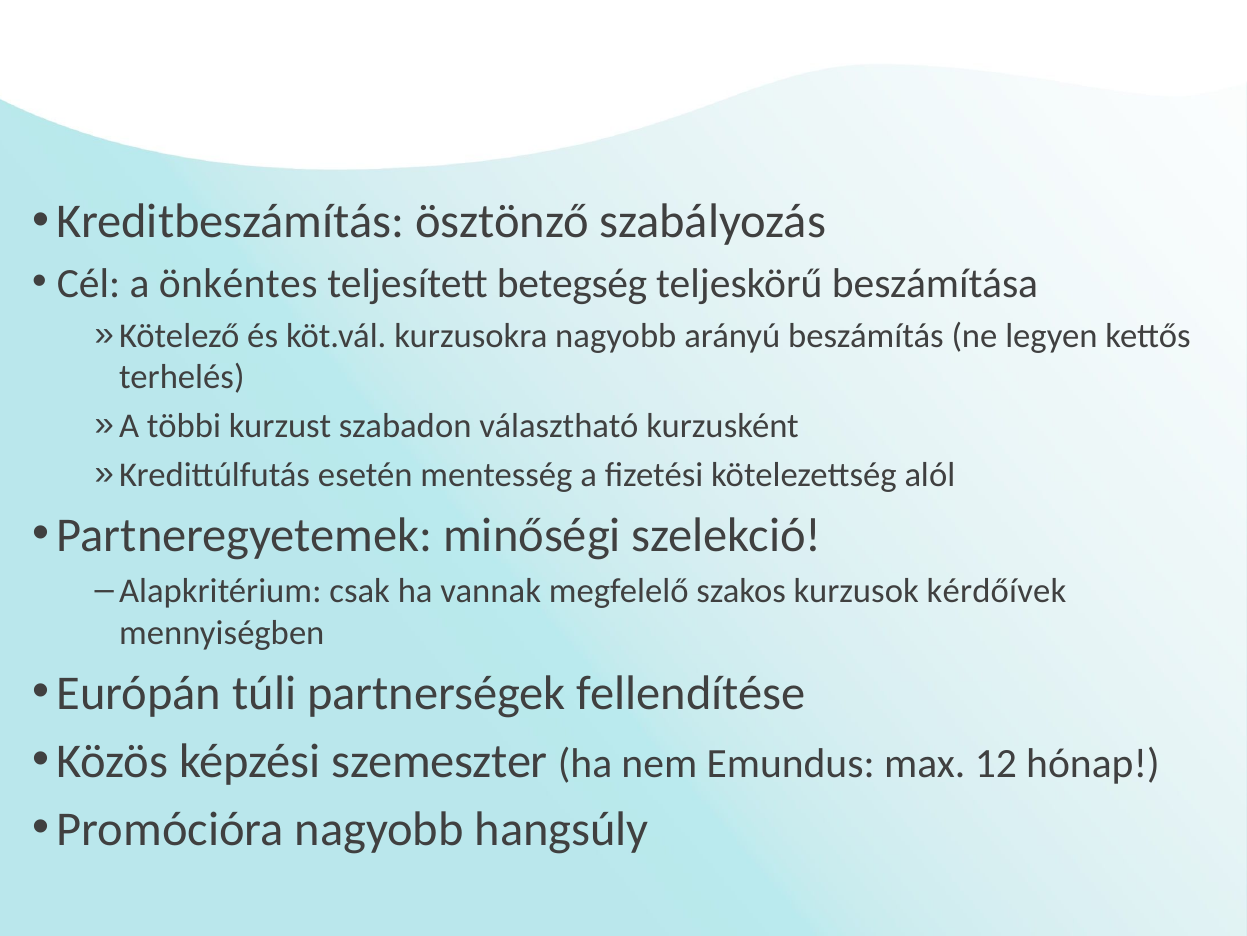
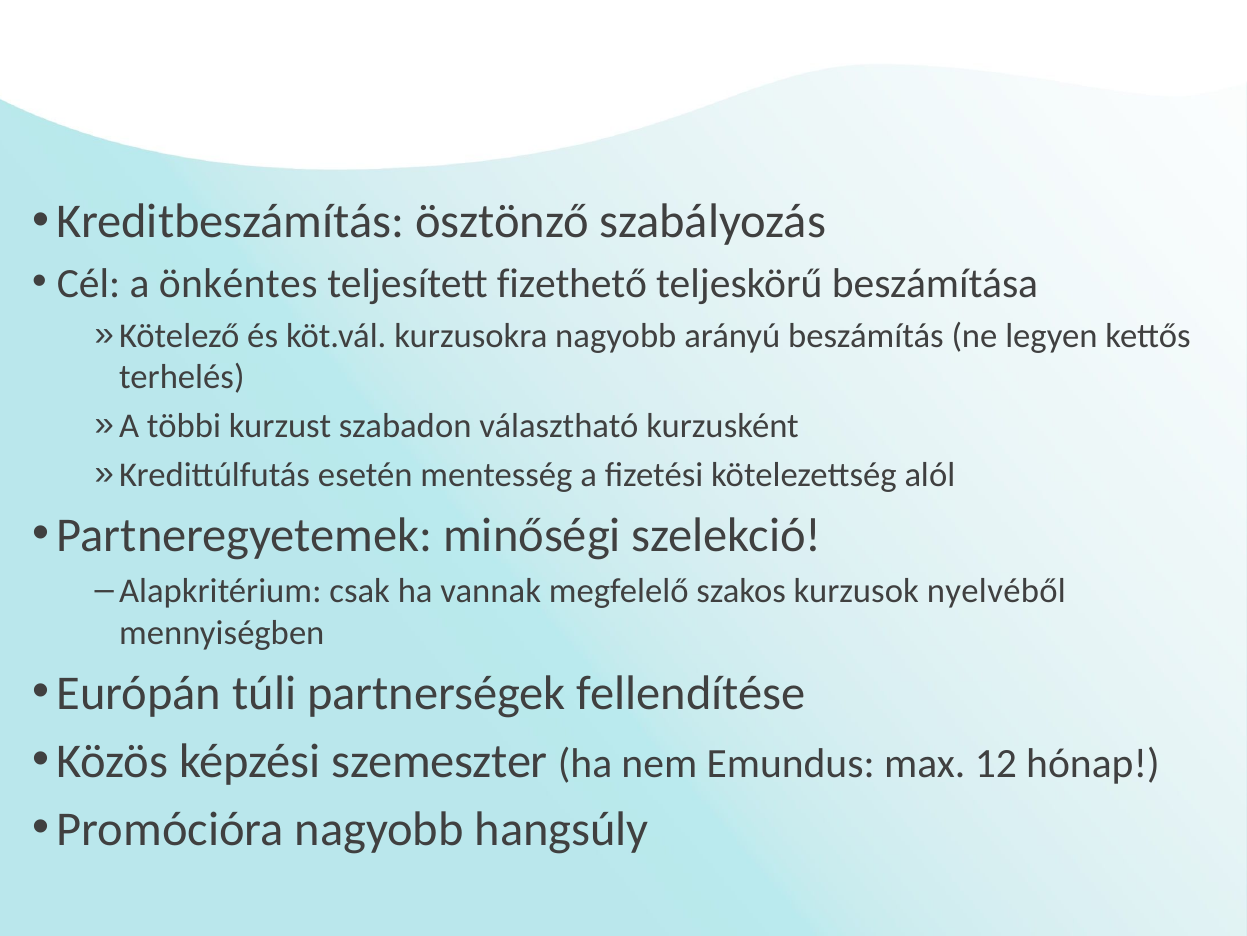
betegség: betegség -> fizethető (572, 283)
kérdőívek: kérdőívek -> nyelvéből (996, 591)
